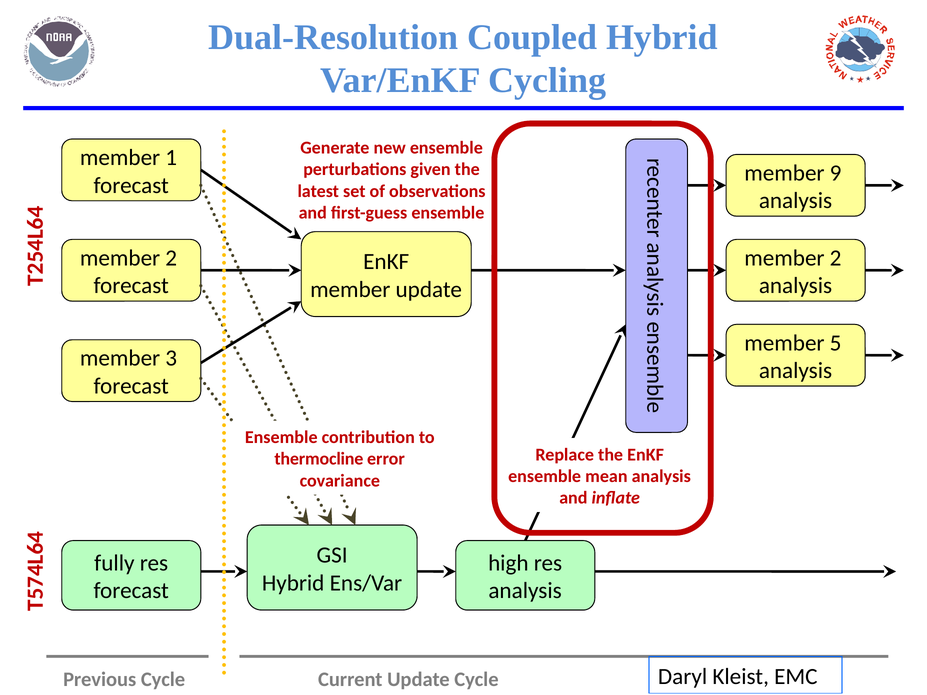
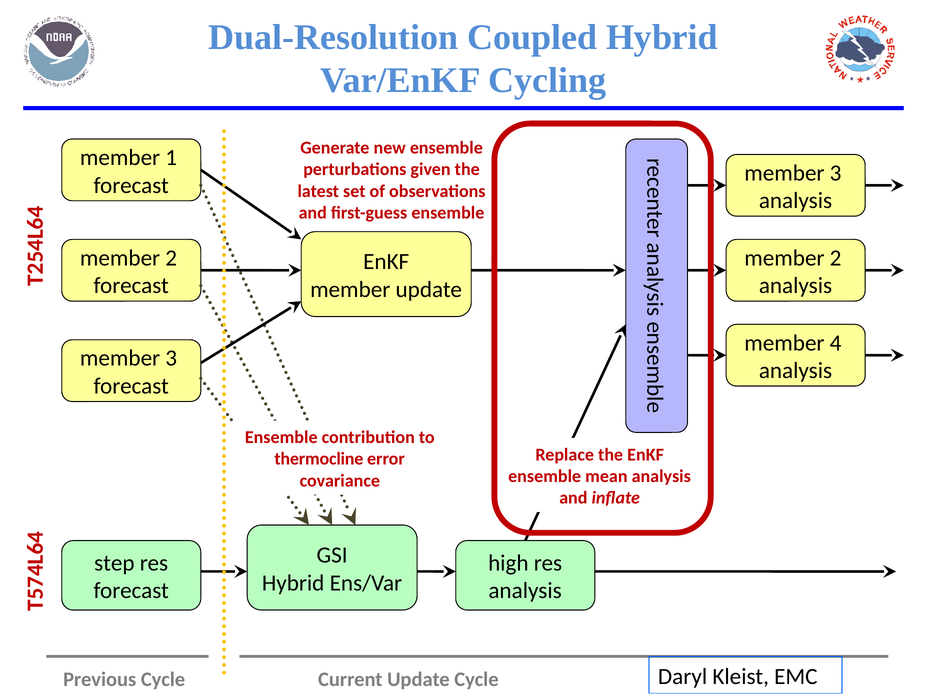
9: 9 -> 3 (836, 173)
member 5: 5 -> 4 (836, 343)
fully: fully -> step (114, 563)
